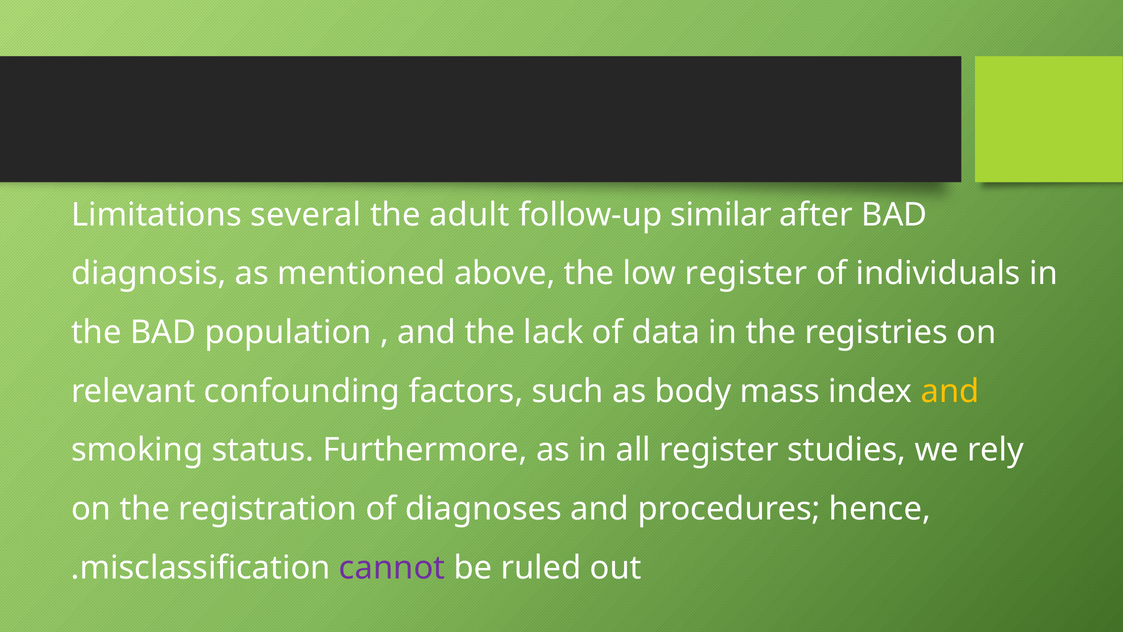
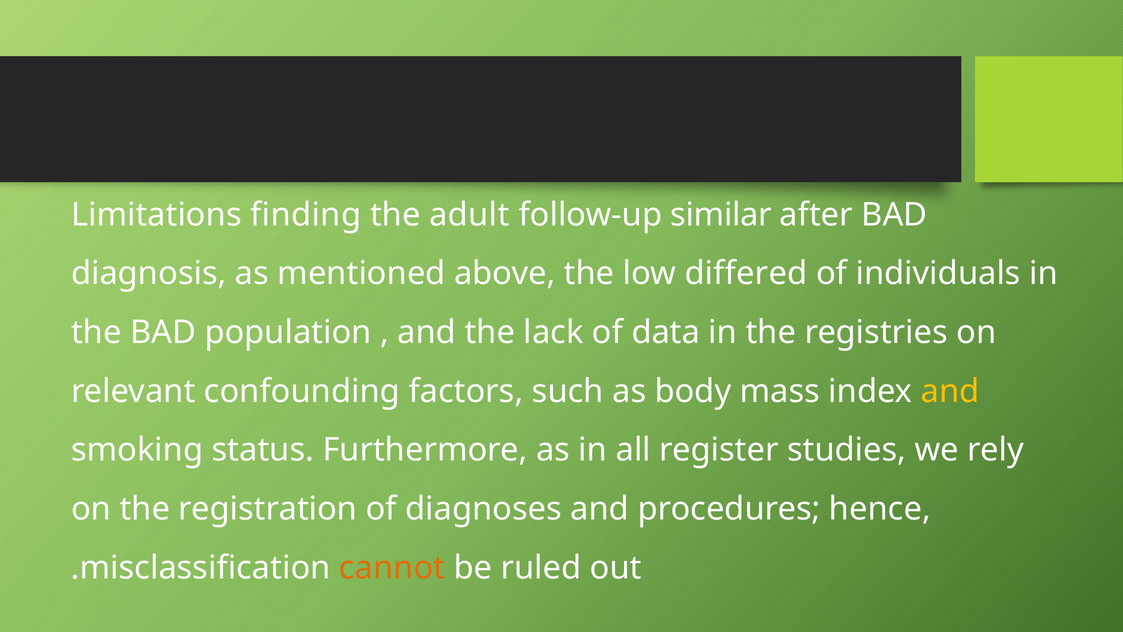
several: several -> finding (306, 215)
low register: register -> differed (746, 273)
cannot colour: purple -> orange (392, 568)
